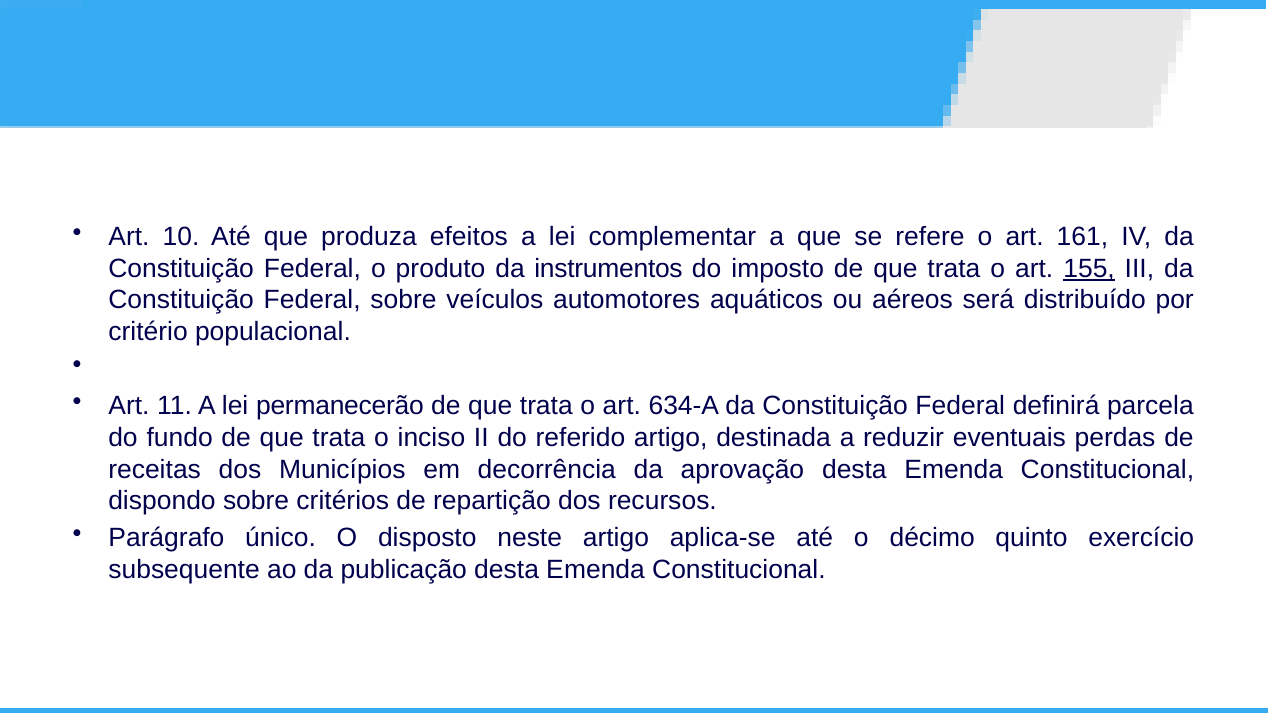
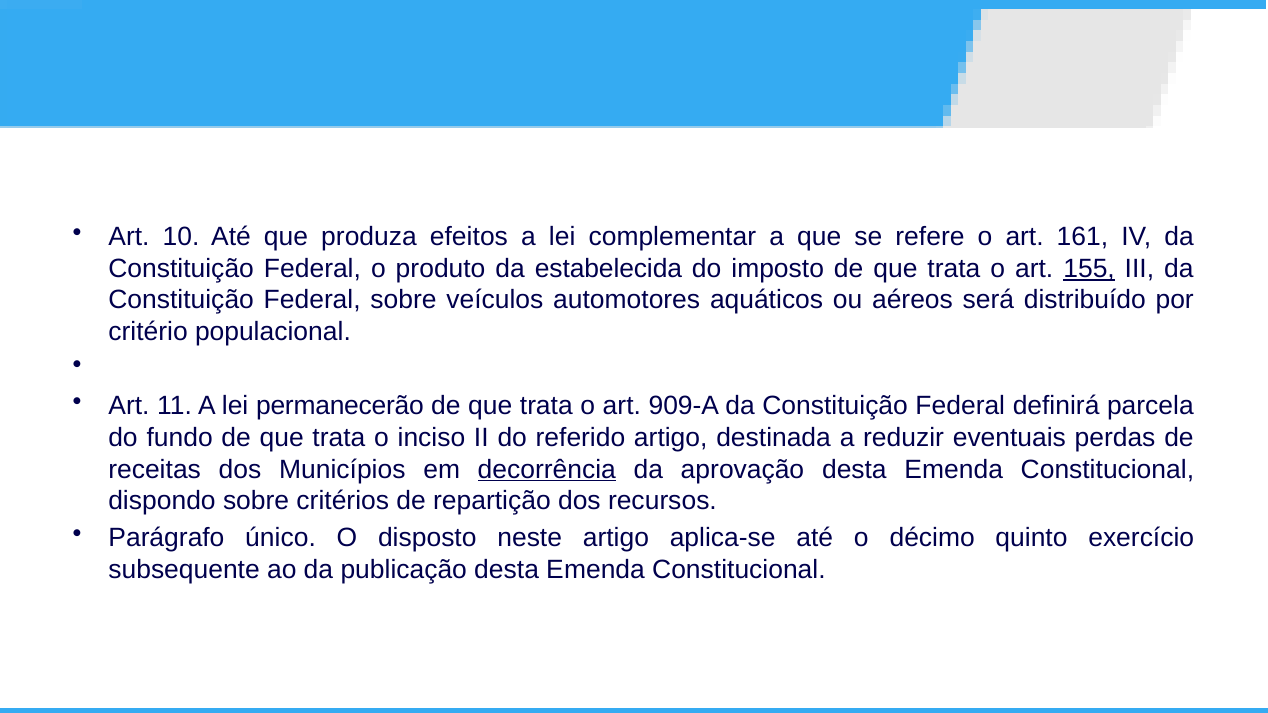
instrumentos: instrumentos -> estabelecida (608, 269)
634-A: 634-A -> 909-A (684, 406)
decorrência underline: none -> present (547, 469)
